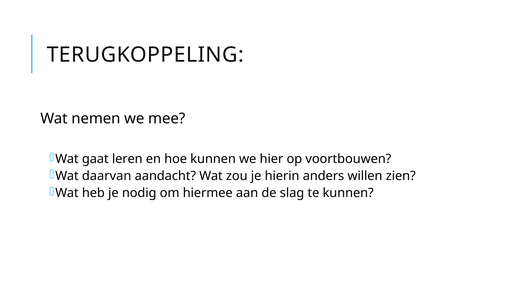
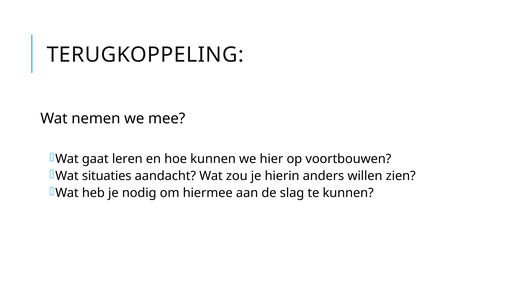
daarvan: daarvan -> situaties (107, 176)
